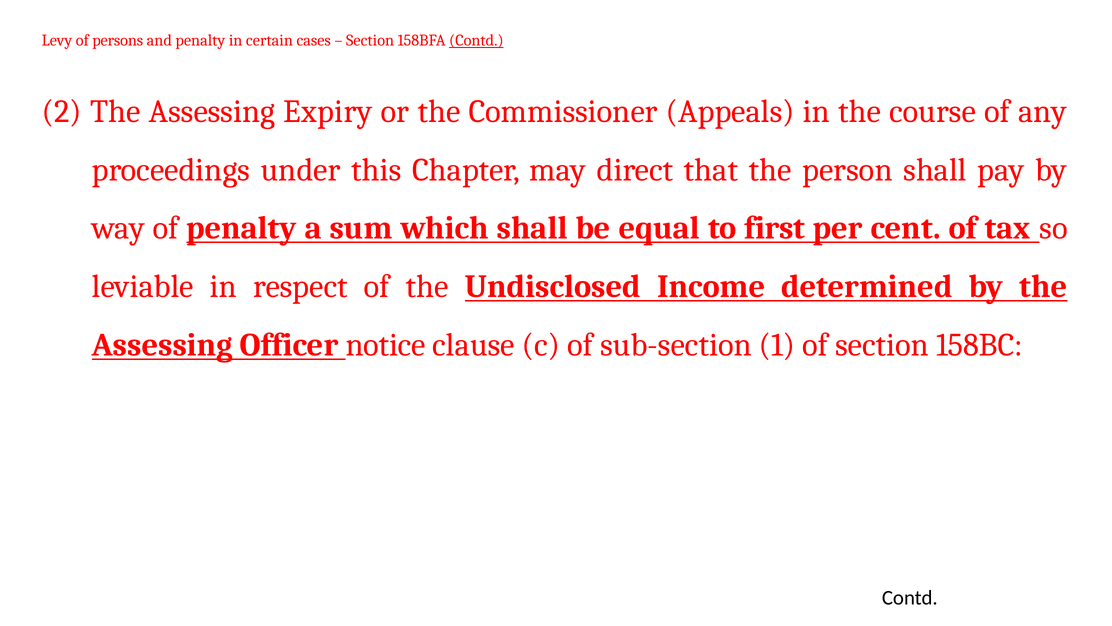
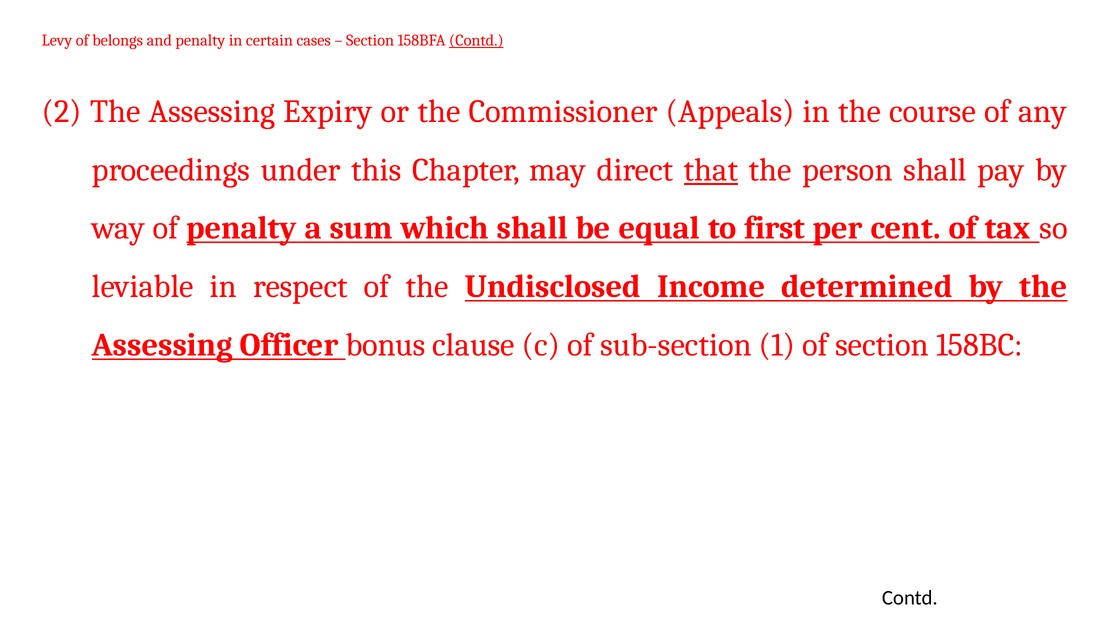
persons: persons -> belongs (118, 40)
that underline: none -> present (711, 170)
notice: notice -> bonus (386, 345)
